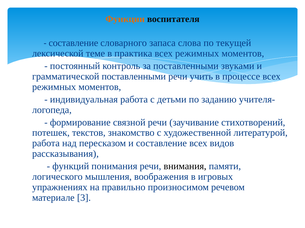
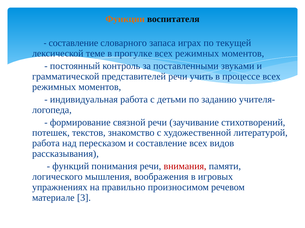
слова: слова -> играх (190, 43)
практика: практика -> прогулке (133, 54)
грамматической поставленными: поставленными -> представителей (134, 77)
внимания colour: black -> red (185, 167)
